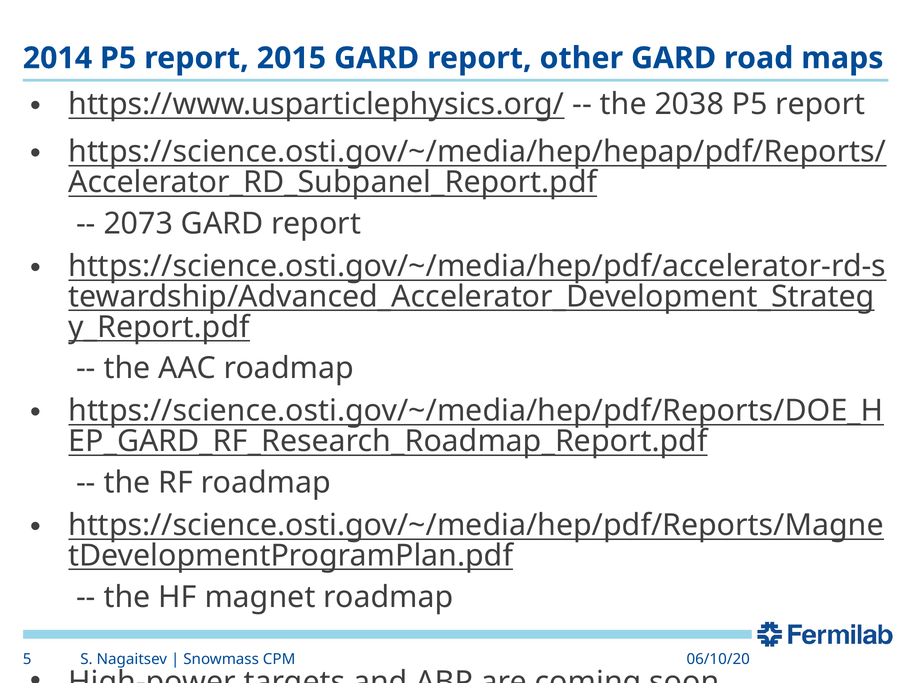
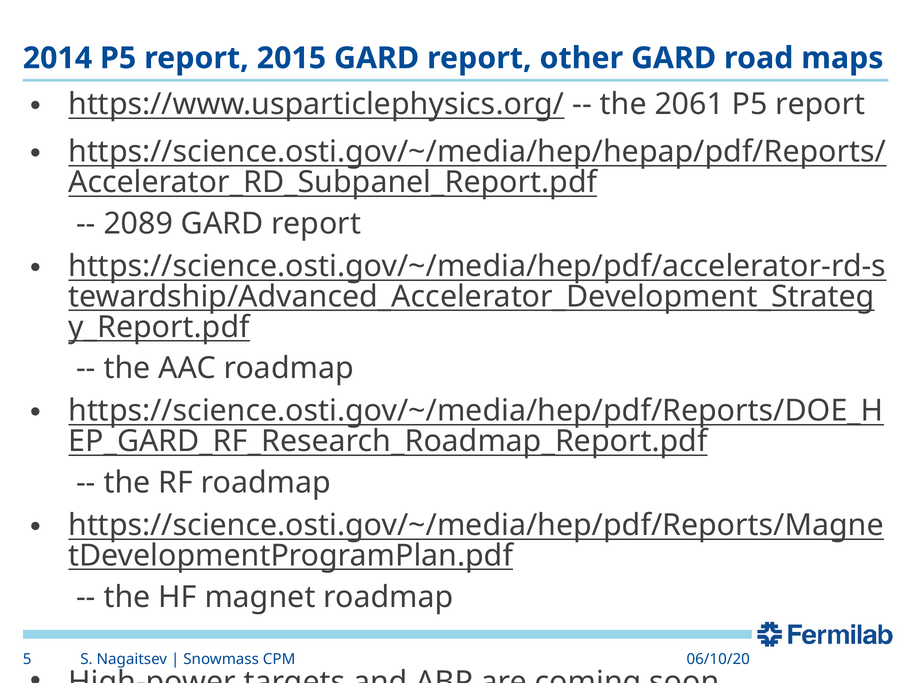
2038: 2038 -> 2061 (689, 104)
2073: 2073 -> 2089 (138, 224)
